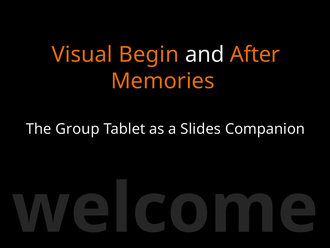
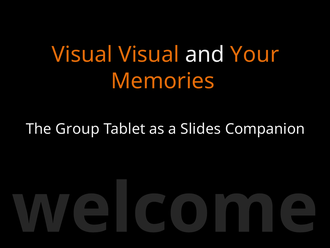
Visual Begin: Begin -> Visual (149, 54)
After: After -> Your (255, 54)
